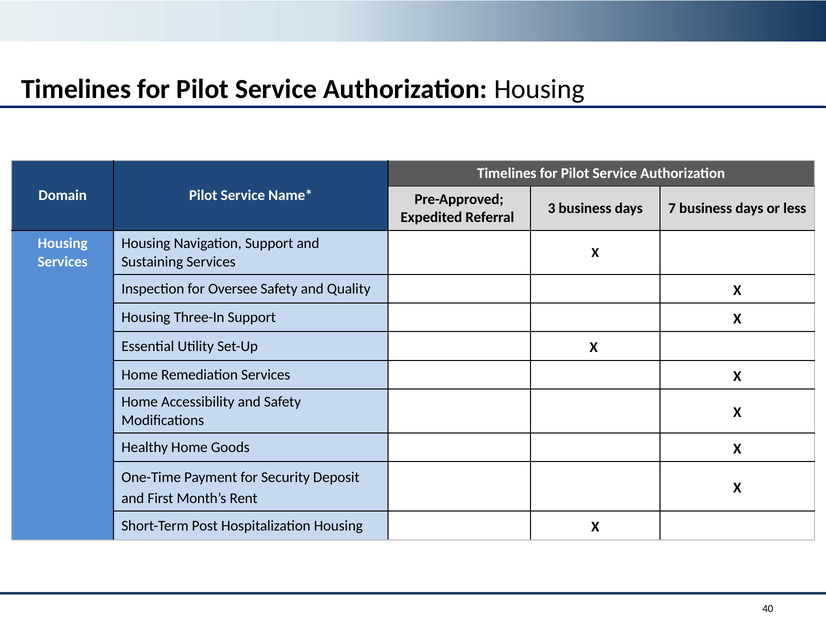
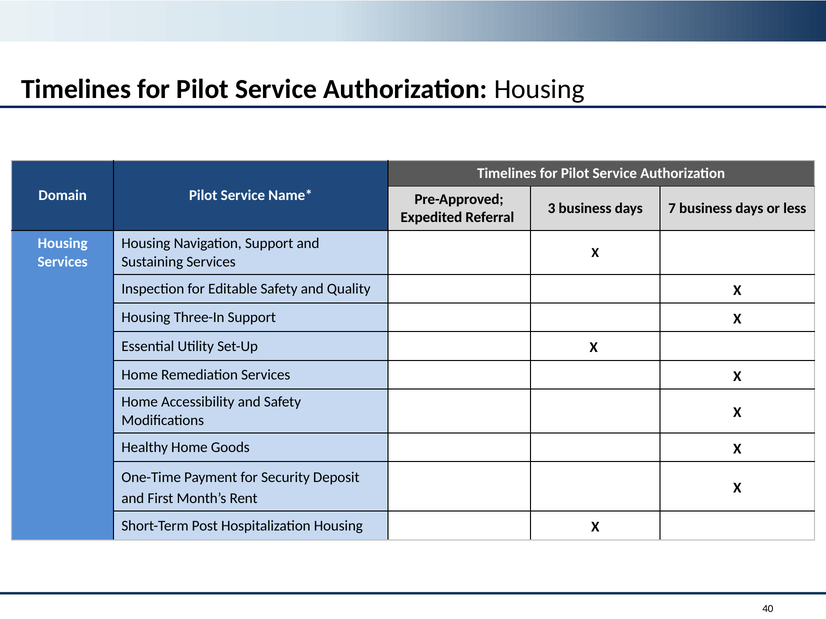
Oversee: Oversee -> Editable (233, 289)
